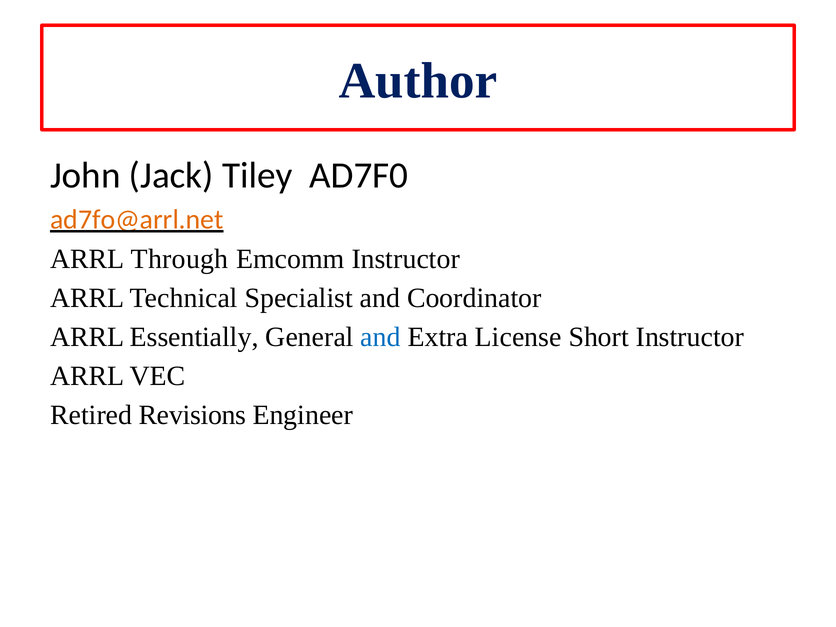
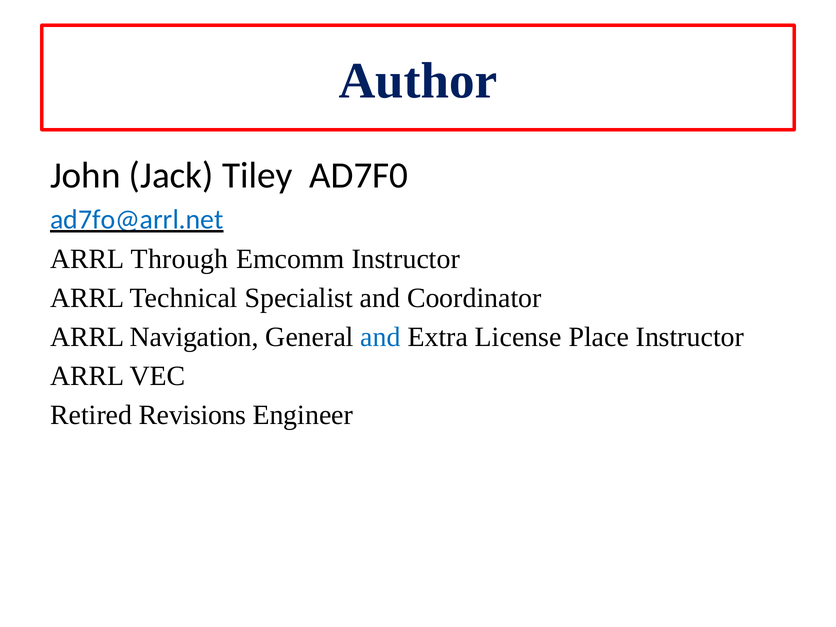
ad7fo@arrl.net colour: orange -> blue (137, 219)
Essentially: Essentially -> Navigation (194, 337)
Short: Short -> Place (599, 337)
